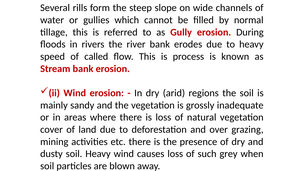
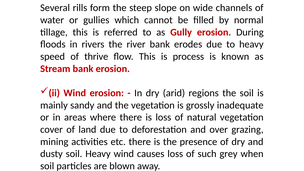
called: called -> thrive (96, 57)
